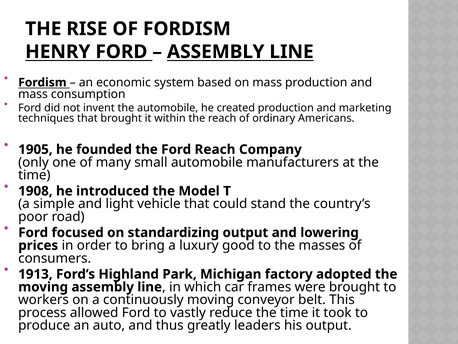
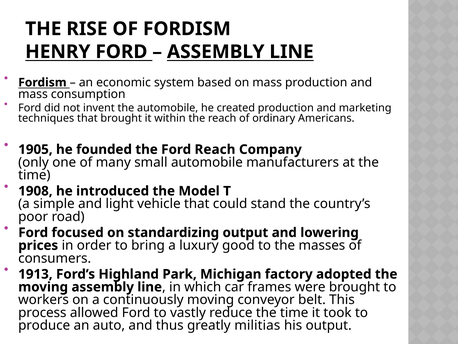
leaders: leaders -> militias (257, 325)
